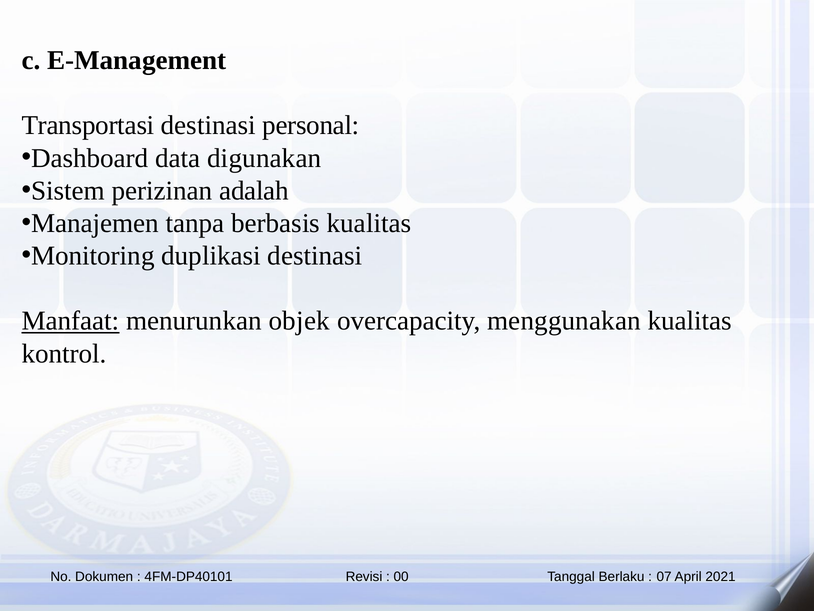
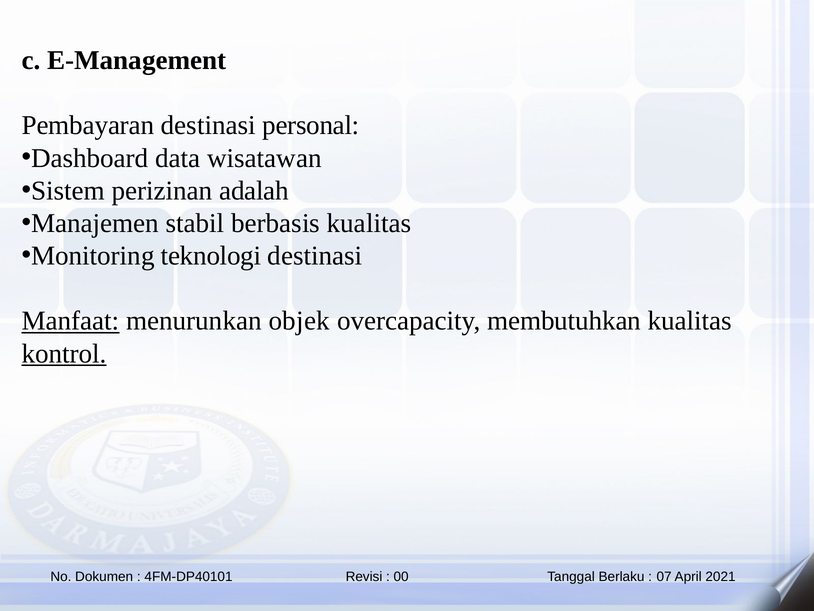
Transportasi: Transportasi -> Pembayaran (88, 125)
digunakan: digunakan -> wisatawan (264, 158)
tanpa: tanpa -> stabil (195, 223)
duplikasi: duplikasi -> teknologi (211, 256)
menggunakan: menggunakan -> membutuhkan (564, 321)
kontrol underline: none -> present (64, 353)
